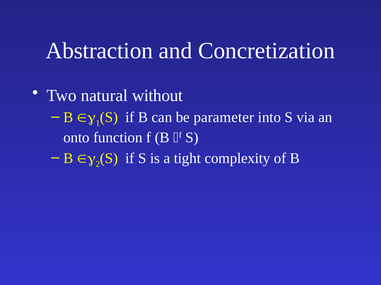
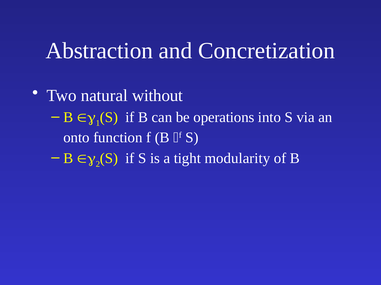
parameter: parameter -> operations (224, 118)
complexity: complexity -> modularity (237, 159)
